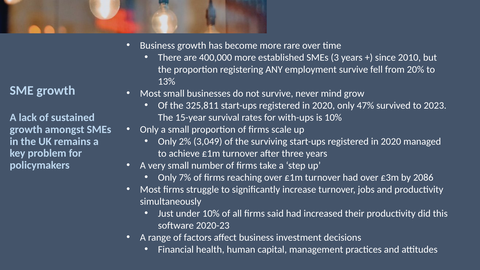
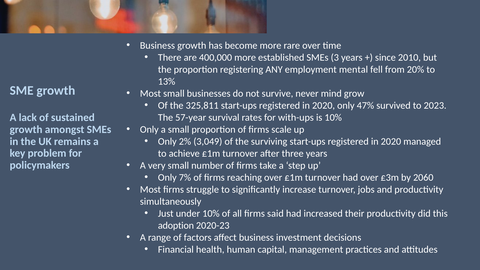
employment survive: survive -> mental (354, 69)
15-year: 15-year -> 57-year (191, 117)
2086: 2086 -> 2060 (423, 177)
software: software -> adoption (176, 226)
